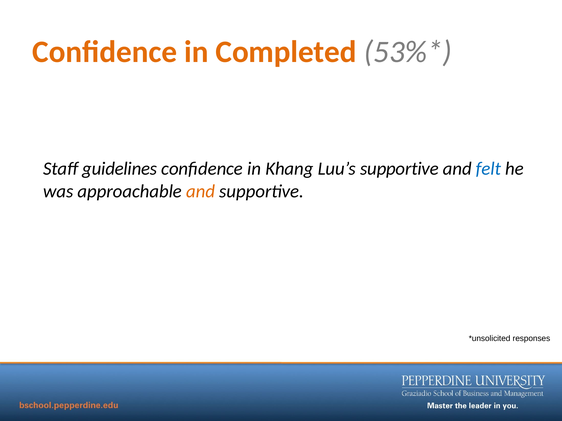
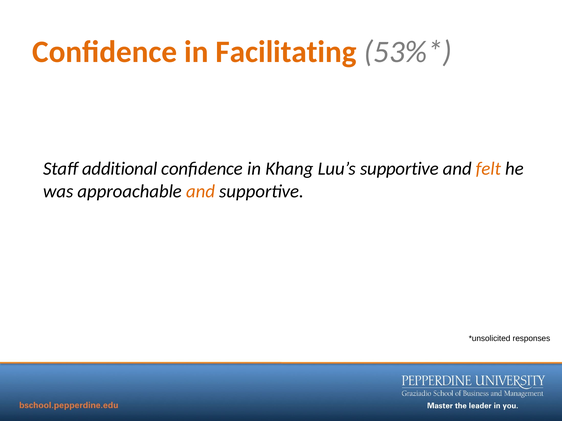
Completed: Completed -> Facilitating (286, 52)
guidelines: guidelines -> additional (120, 169)
felt colour: blue -> orange (488, 169)
